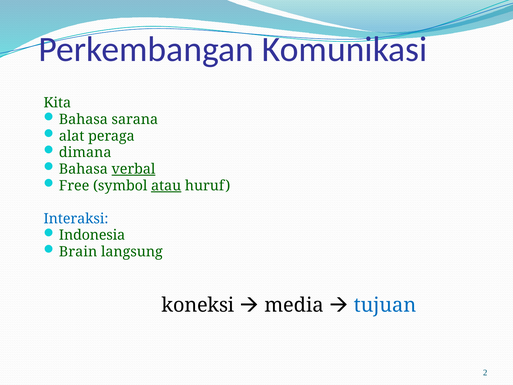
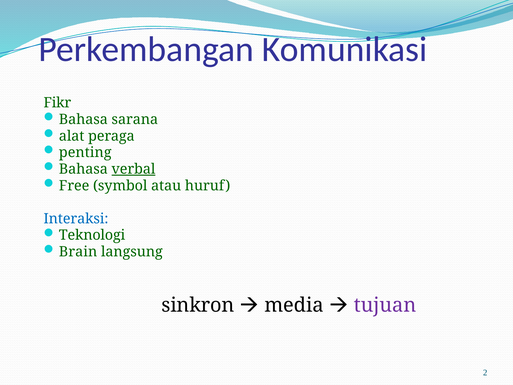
Kita: Kita -> Fikr (57, 103)
dimana: dimana -> penting (85, 152)
atau underline: present -> none (166, 186)
Indonesia: Indonesia -> Teknologi (92, 235)
koneksi: koneksi -> sinkron (198, 305)
tujuan colour: blue -> purple (385, 305)
